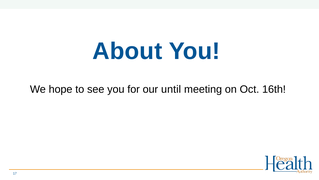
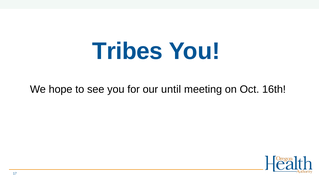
About: About -> Tribes (127, 51)
